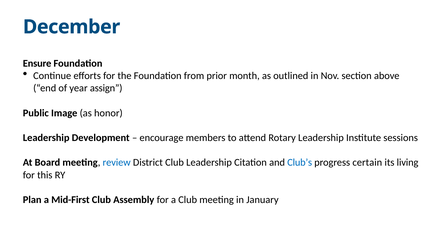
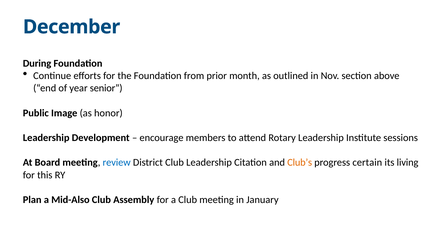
Ensure: Ensure -> During (37, 63)
assign: assign -> senior (106, 88)
Club’s colour: blue -> orange (300, 162)
Mid-First: Mid-First -> Mid-Also (70, 200)
